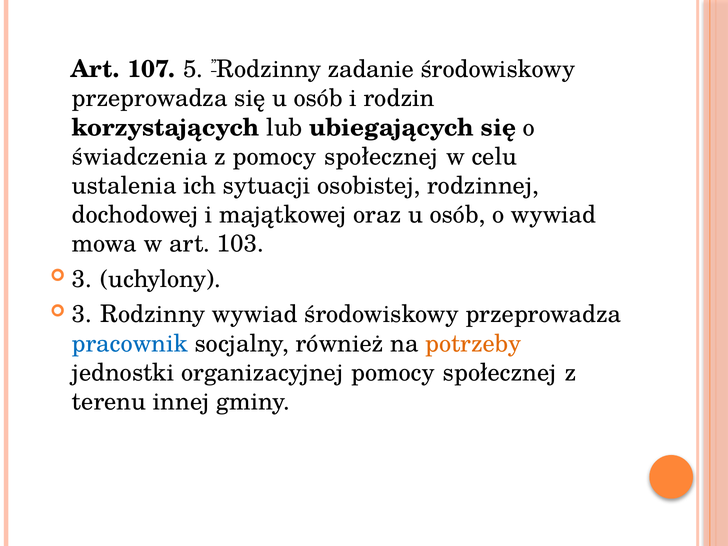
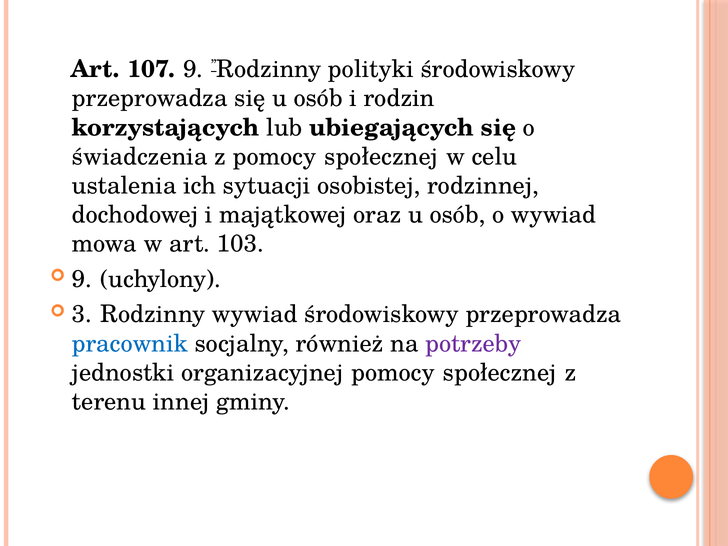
107 5: 5 -> 9 (193, 69)
zadanie: zadanie -> polityki (371, 69)
3: 3 -> 9 (82, 279)
potrzeby colour: orange -> purple (473, 343)
